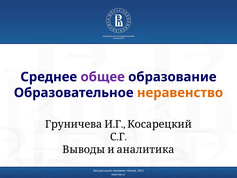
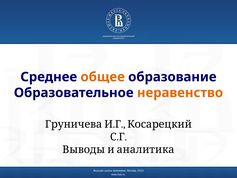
общее colour: purple -> orange (103, 77)
